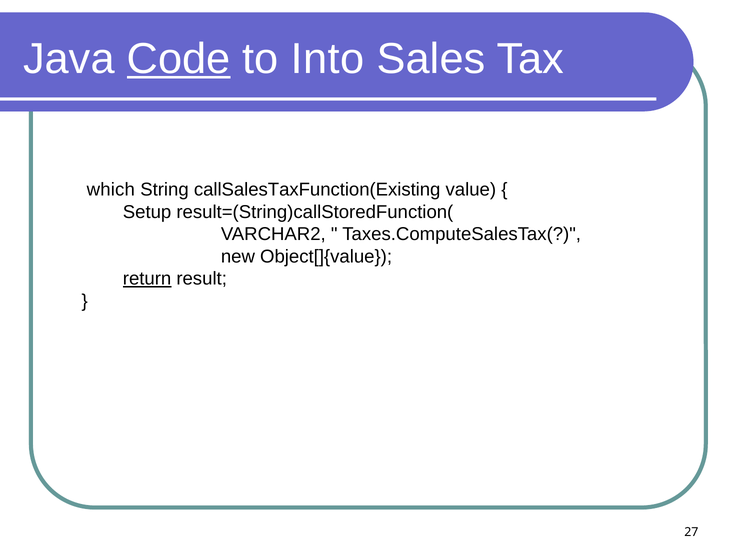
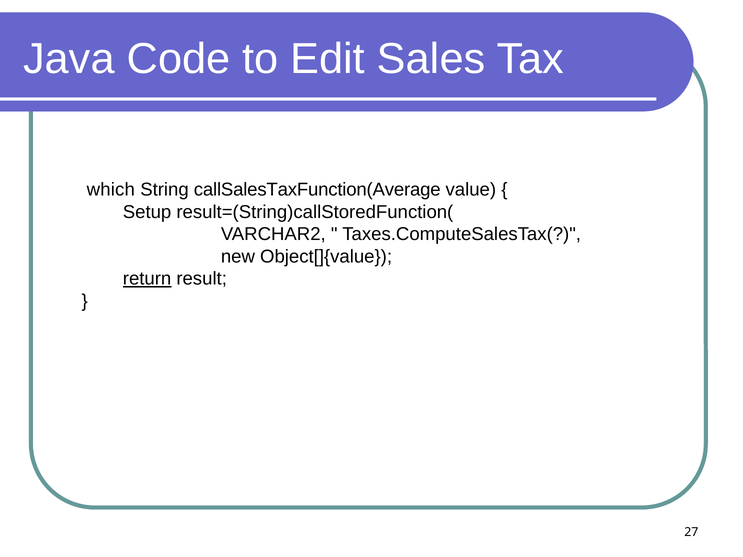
Code underline: present -> none (179, 59)
Into: Into -> Edit (328, 59)
callSalesTaxFunction(Existing: callSalesTaxFunction(Existing -> callSalesTaxFunction(Average (317, 190)
